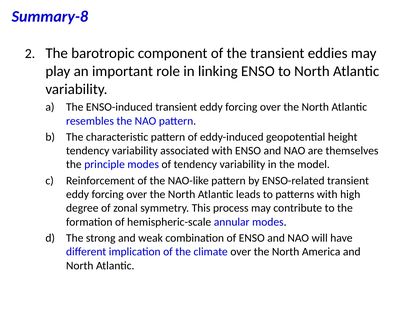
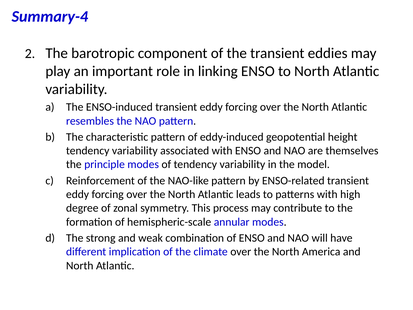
Summary-8: Summary-8 -> Summary-4 (50, 17)
